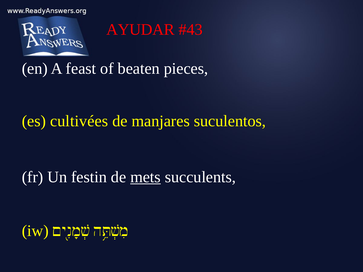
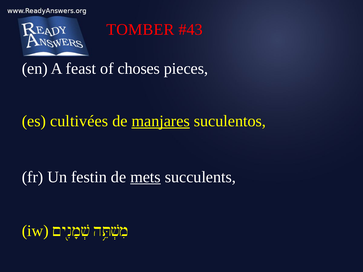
AYUDAR: AYUDAR -> TOMBER (140, 30)
beaten: beaten -> choses (139, 69)
manjares underline: none -> present (161, 121)
